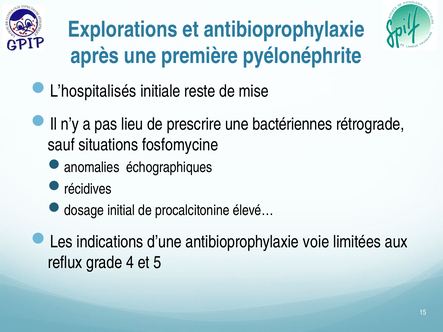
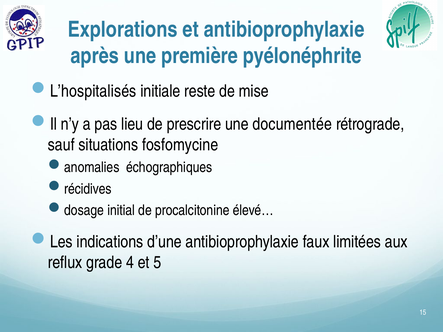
bactériennes: bactériennes -> documentée (292, 124)
voie: voie -> faux (316, 242)
